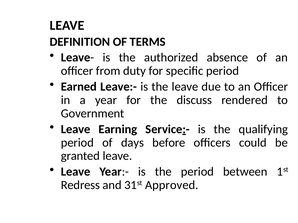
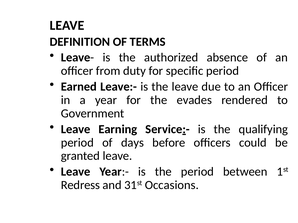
discuss: discuss -> evades (194, 100)
Approved: Approved -> Occasions (172, 185)
